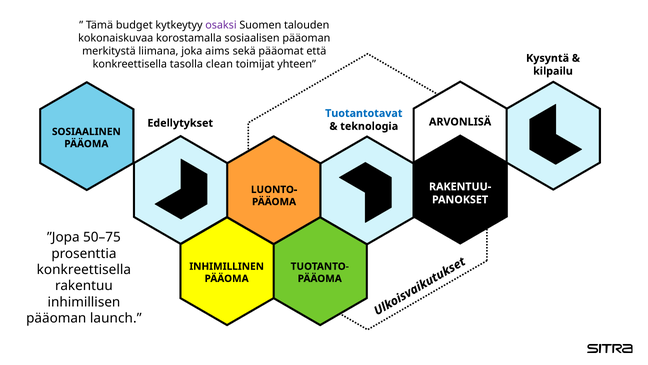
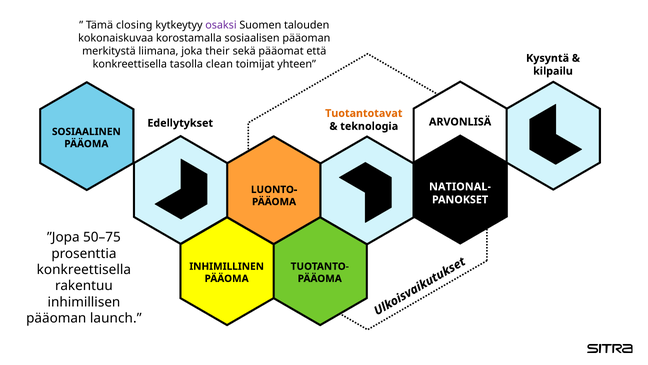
budget: budget -> closing (134, 25)
aims: aims -> their (217, 51)
Tuotantotavat colour: blue -> orange (364, 113)
RAKENTUU-: RAKENTUU- -> NATIONAL- (460, 186)
